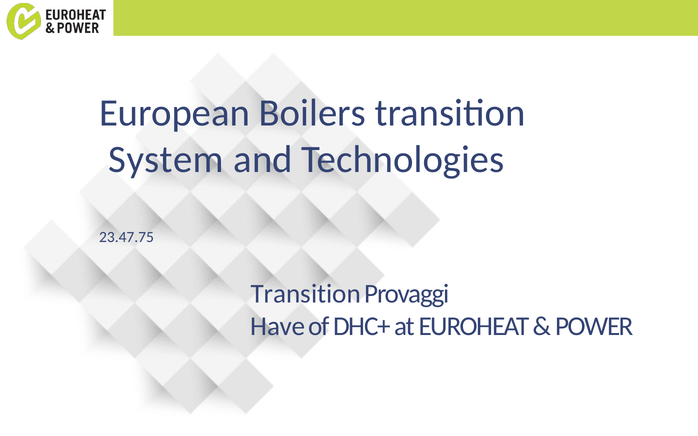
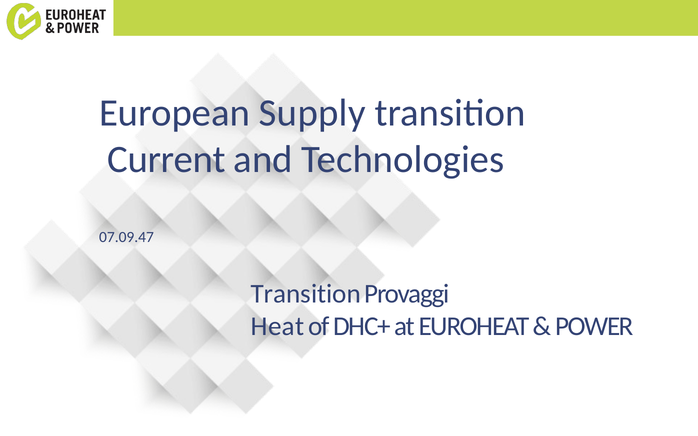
Boilers: Boilers -> Supply (312, 113)
System: System -> Current (167, 160)
23.47.75: 23.47.75 -> 07.09.47 (126, 237)
Have: Have -> Heat (278, 327)
